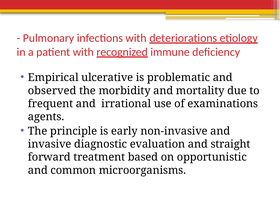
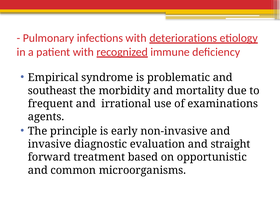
ulcerative: ulcerative -> syndrome (107, 78)
observed: observed -> southeast (52, 91)
